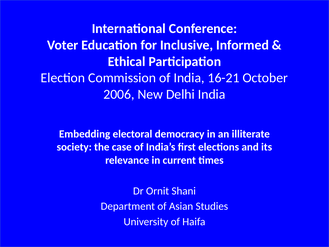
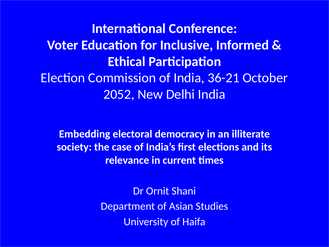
16-21: 16-21 -> 36-21 (224, 78)
2006: 2006 -> 2052 (119, 94)
